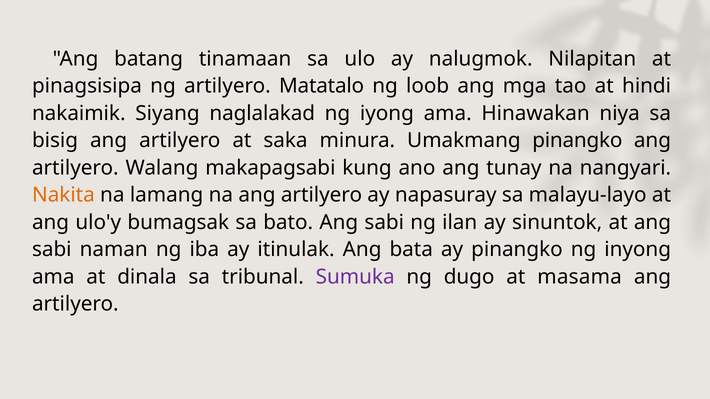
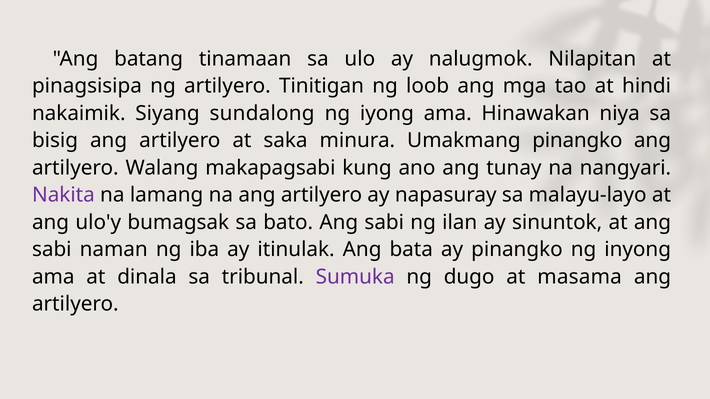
Matatalo: Matatalo -> Tinitigan (321, 86)
naglalakad: naglalakad -> sundalong (262, 113)
Nakita colour: orange -> purple (63, 195)
